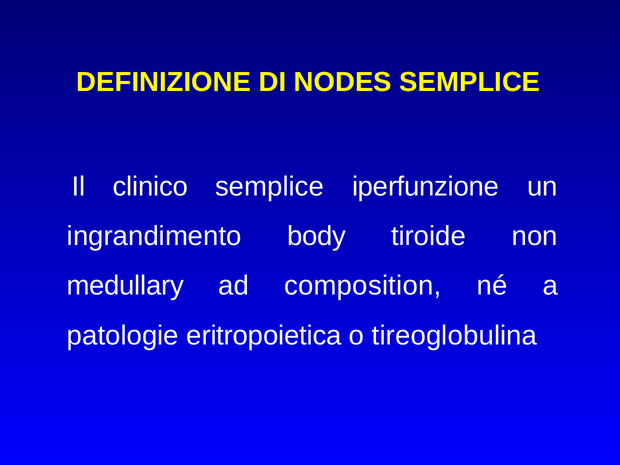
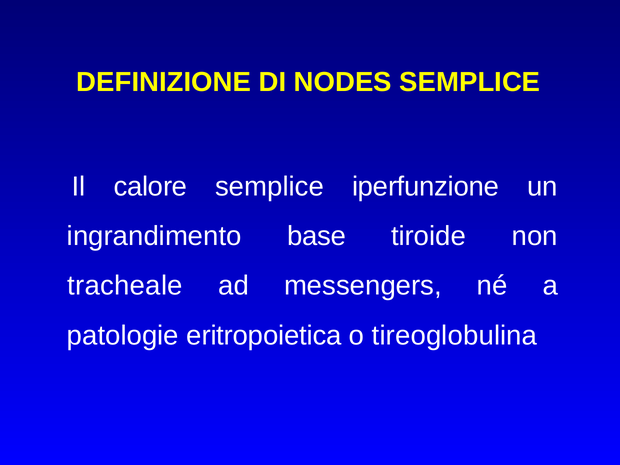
clinico: clinico -> calore (150, 187)
body: body -> base (316, 236)
medullary: medullary -> tracheale (125, 286)
composition: composition -> messengers (363, 286)
